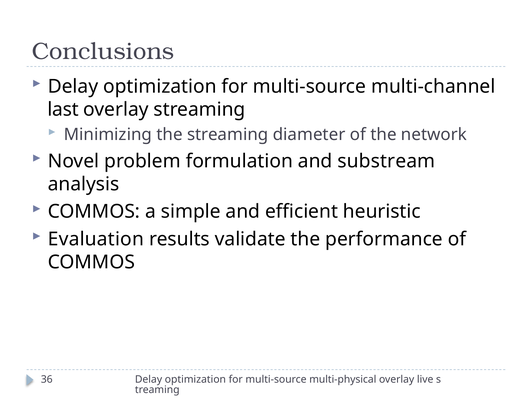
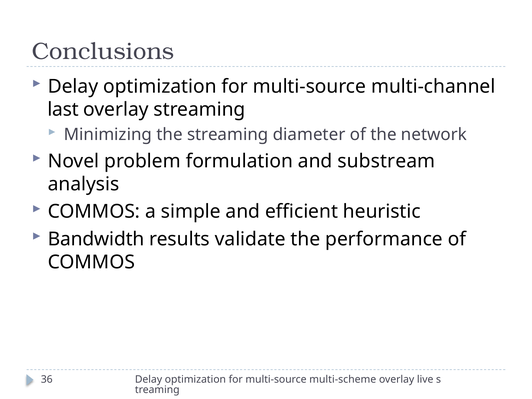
Evaluation: Evaluation -> Bandwidth (96, 239)
multi-physical: multi-physical -> multi-scheme (343, 379)
